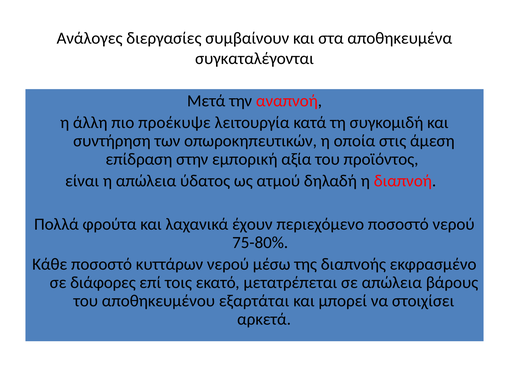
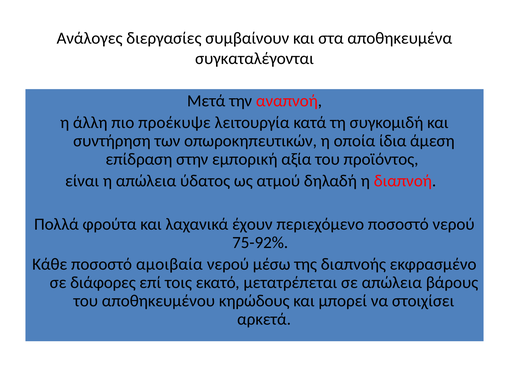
στις: στις -> ίδια (393, 141)
75-80%: 75-80% -> 75-92% (260, 242)
κυττάρων: κυττάρων -> αμοιβαία (169, 264)
εξαρτάται: εξαρτάται -> κηρώδους (254, 301)
